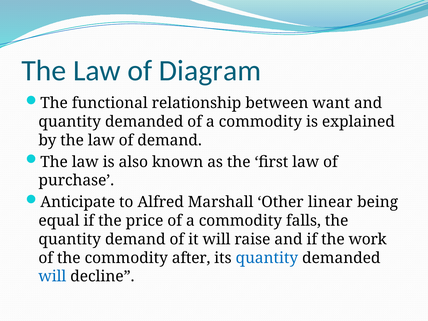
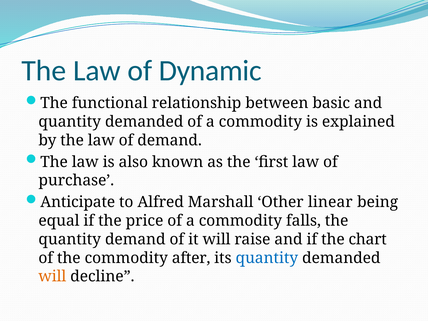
Diagram: Diagram -> Dynamic (210, 71)
want: want -> basic (331, 103)
work: work -> chart (368, 239)
will colour: blue -> orange (52, 277)
